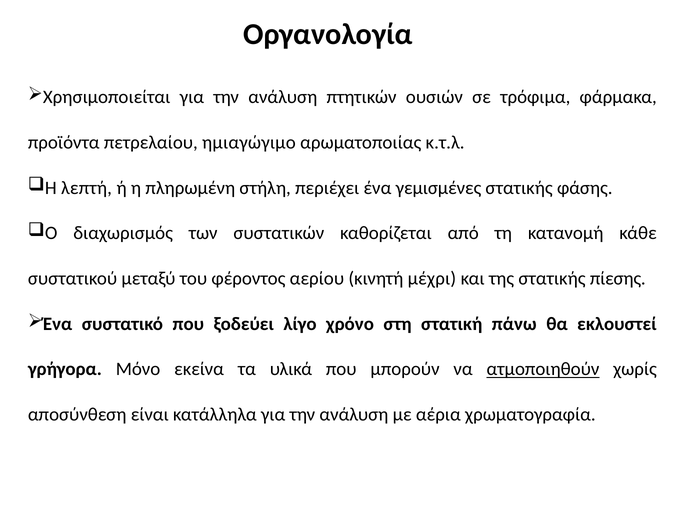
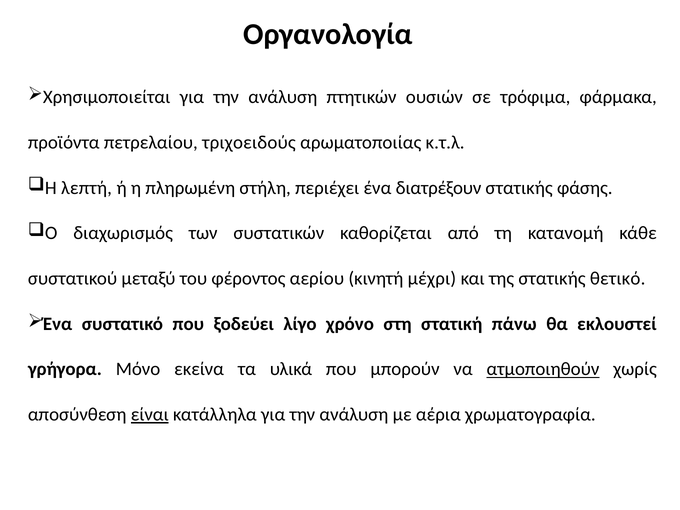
ημιαγώγιμο: ημιαγώγιμο -> τριχοειδούς (249, 142)
γεμισμένες: γεμισμένες -> διατρέξουν (439, 188)
πίεσης: πίεσης -> θετικό (618, 279)
είναι underline: none -> present (150, 415)
